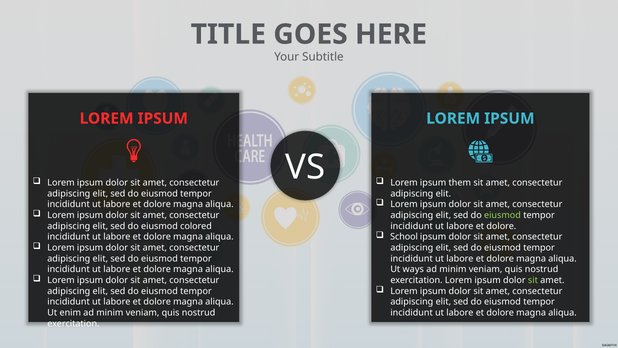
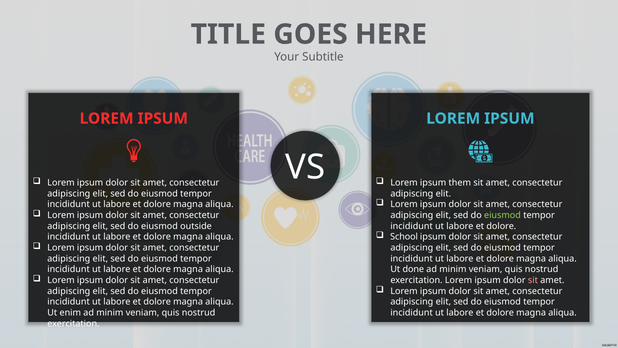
colored: colored -> outside (196, 226)
ways: ways -> done (413, 269)
sit colour: light green -> pink (533, 280)
